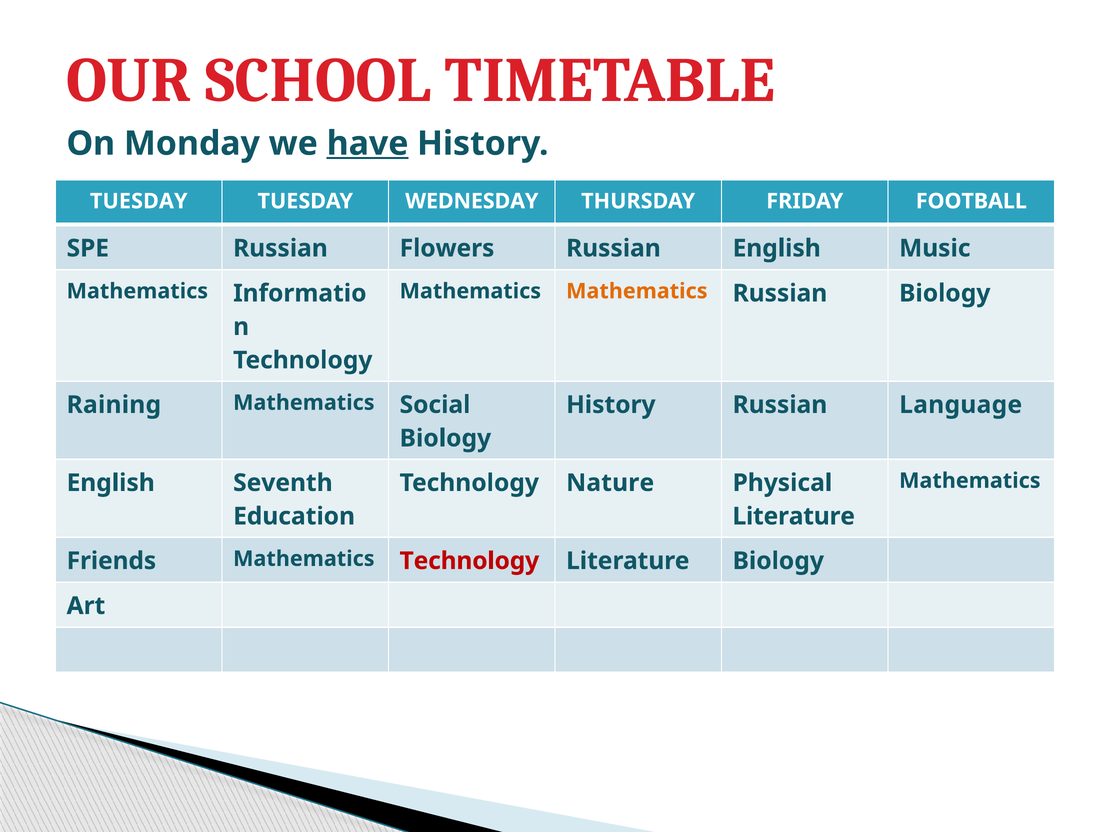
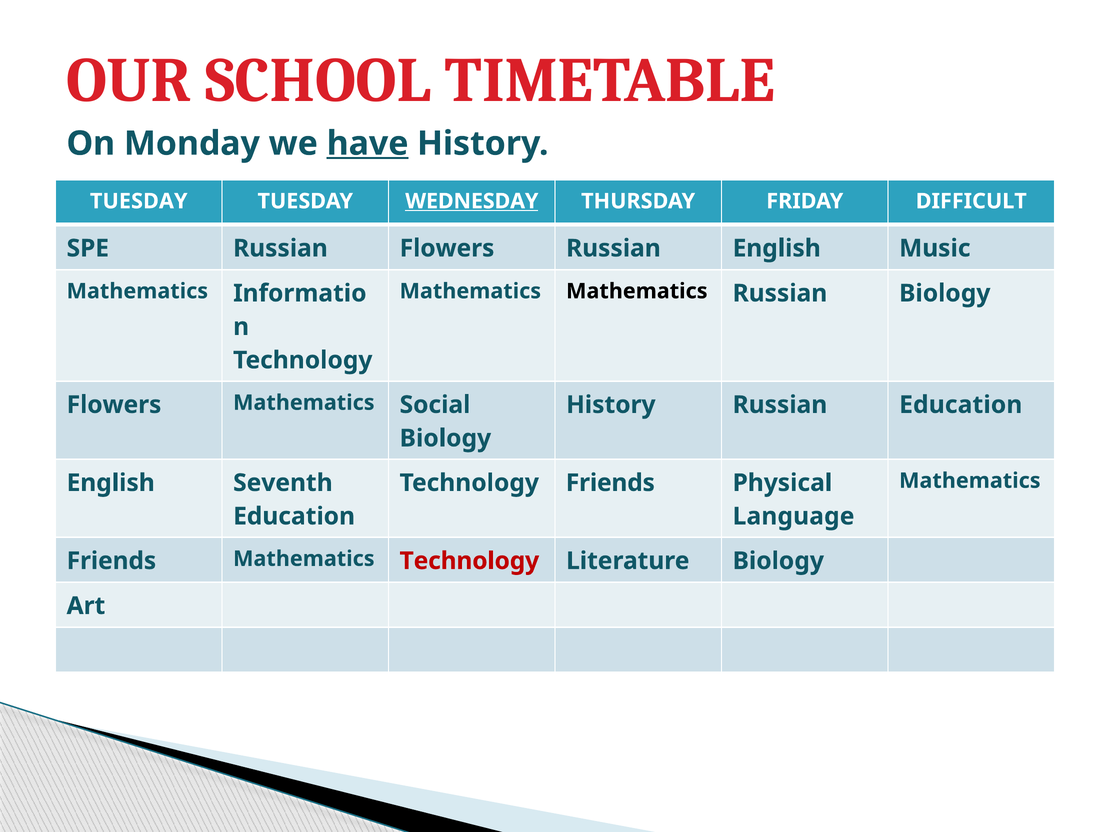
WEDNESDAY underline: none -> present (472, 201)
FOOTBALL: FOOTBALL -> DIFFICULT (971, 201)
Mathematics colour: orange -> black (637, 291)
Raining: Raining -> Flowers (114, 405)
Russian Language: Language -> Education (961, 405)
Technology Nature: Nature -> Friends (610, 483)
Literature: Literature -> Language (794, 517)
